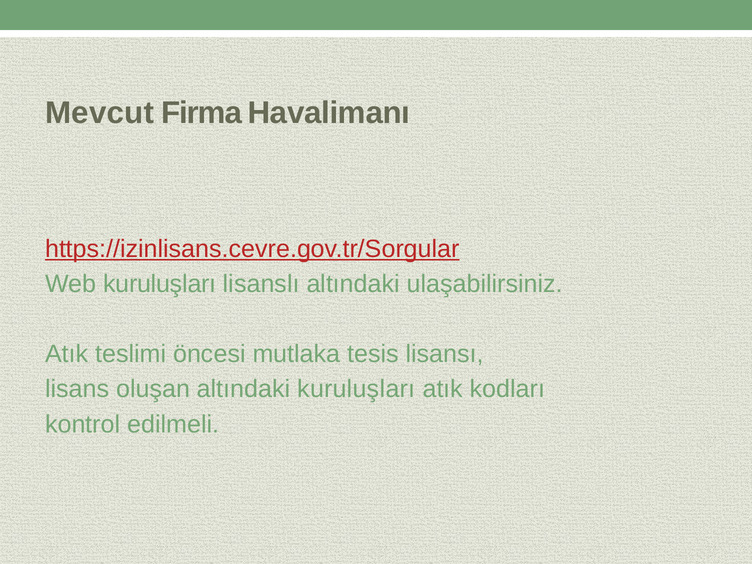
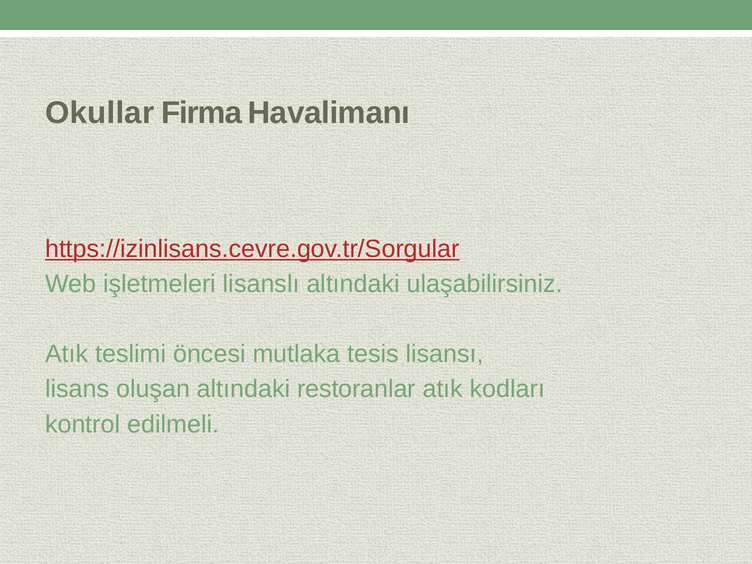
Mevcut: Mevcut -> Okullar (100, 113)
Web kuruluşları: kuruluşları -> işletmeleri (160, 284)
altındaki kuruluşları: kuruluşları -> restoranlar (356, 389)
